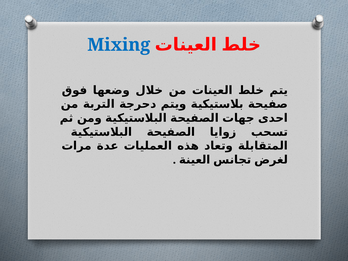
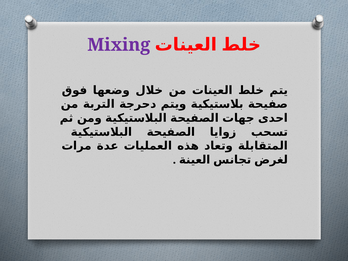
Mixing colour: blue -> purple (119, 45)
